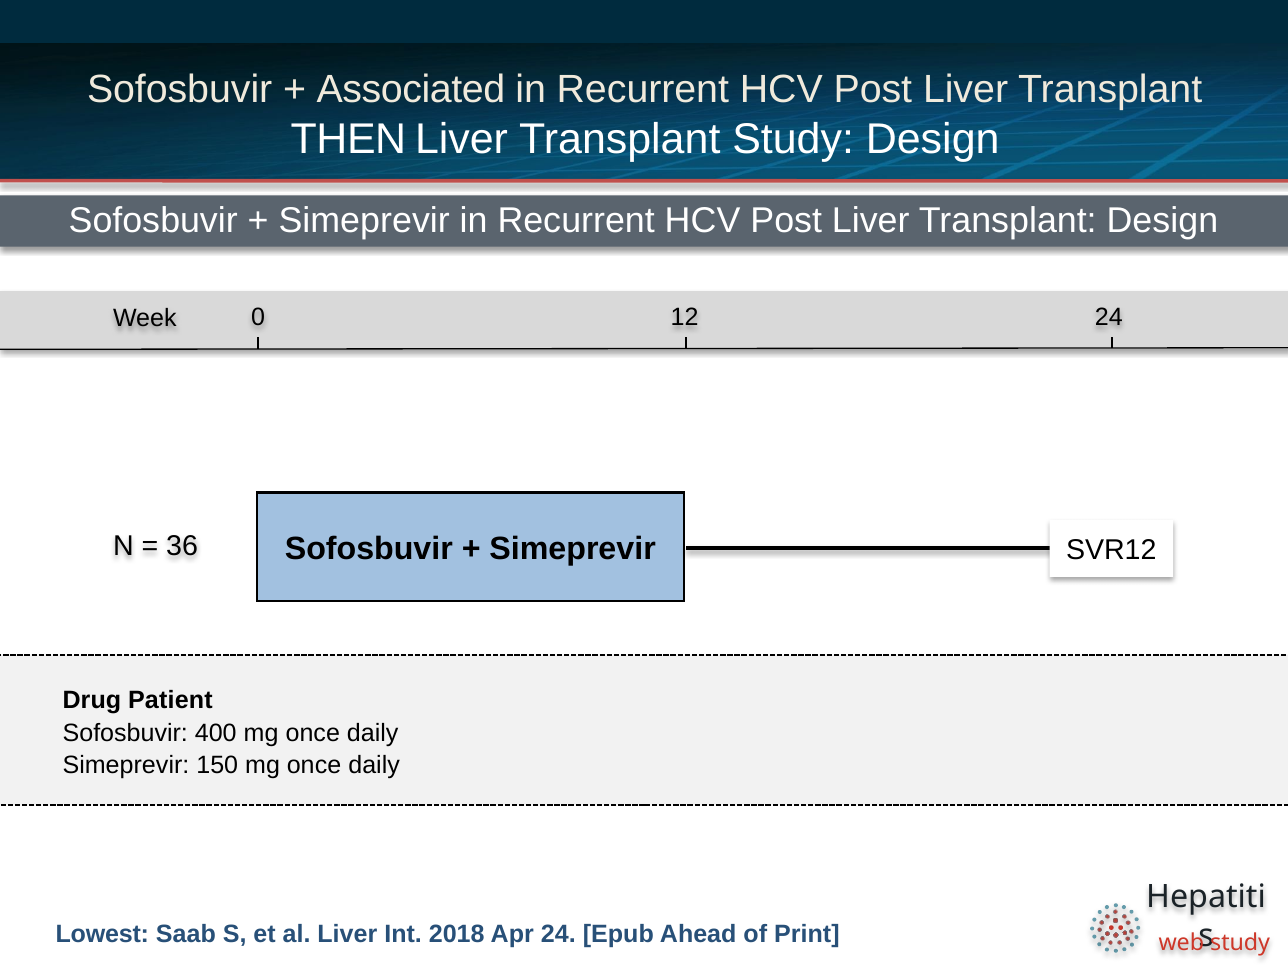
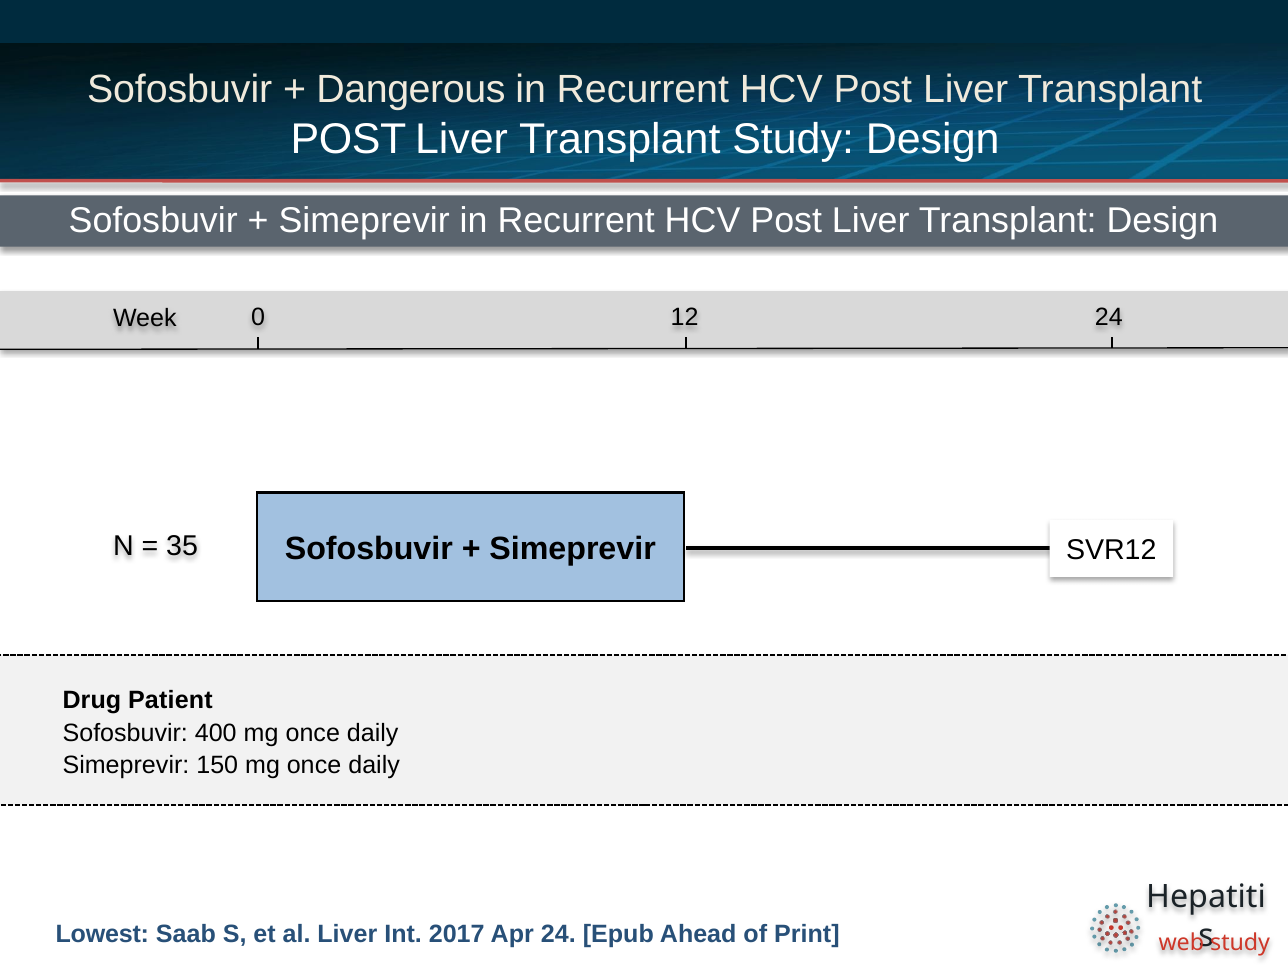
Associated: Associated -> Dangerous (411, 90)
THEN: THEN -> POST (348, 139)
36: 36 -> 35 (182, 546)
2018: 2018 -> 2017 (457, 934)
